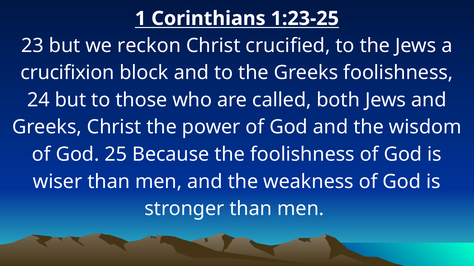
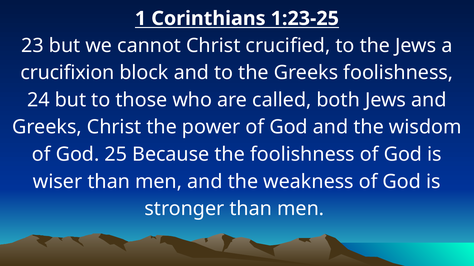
reckon: reckon -> cannot (149, 46)
